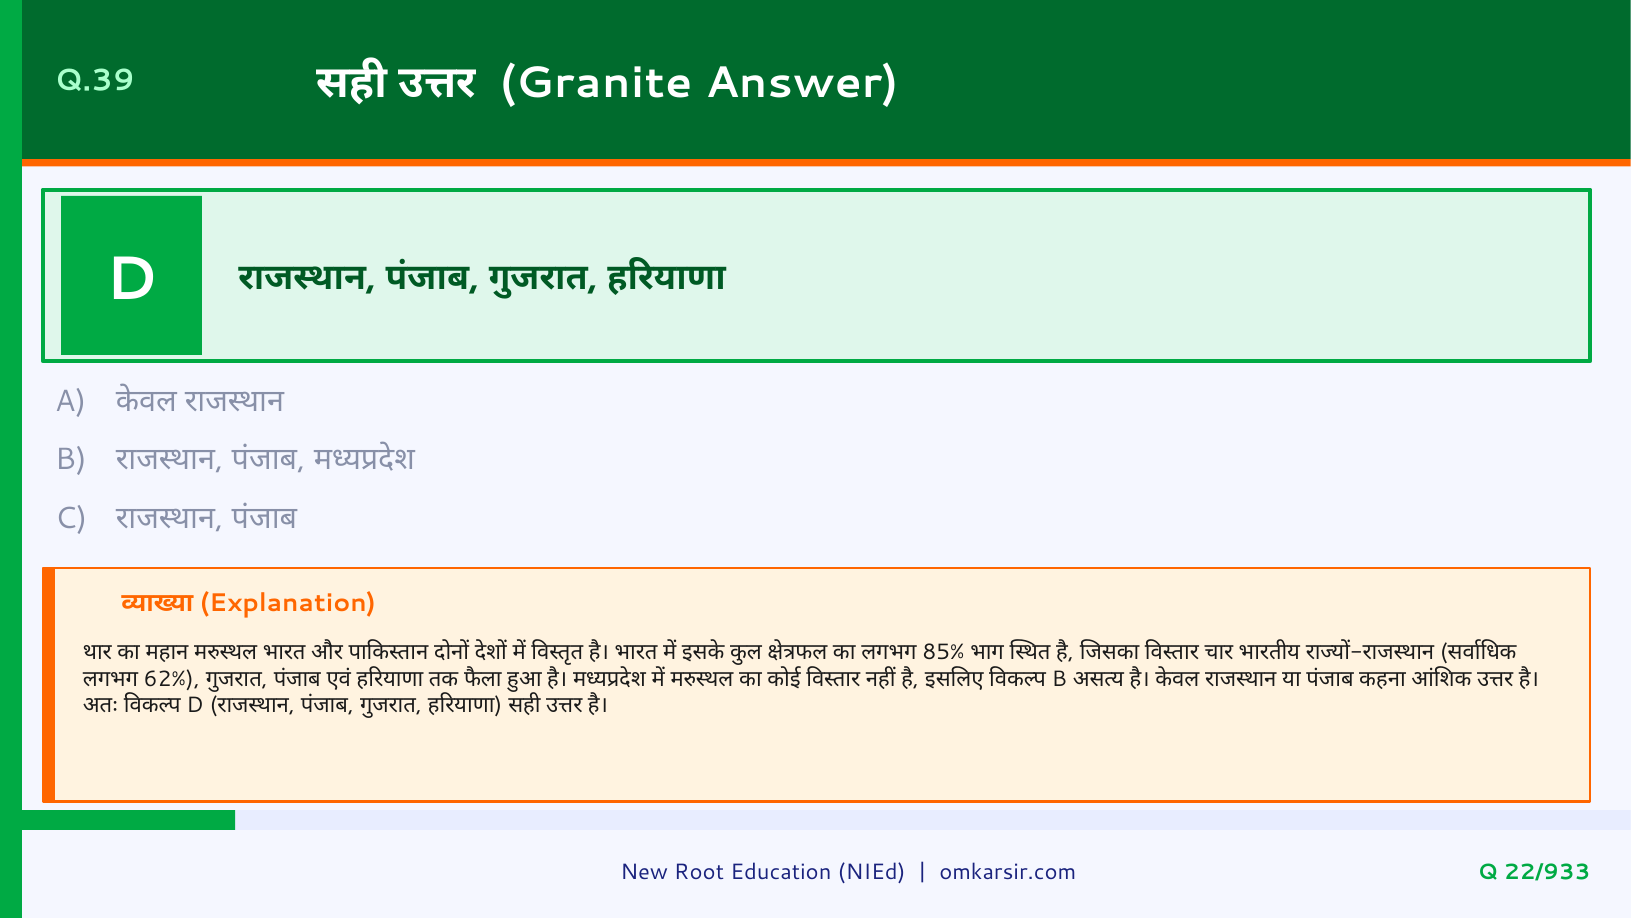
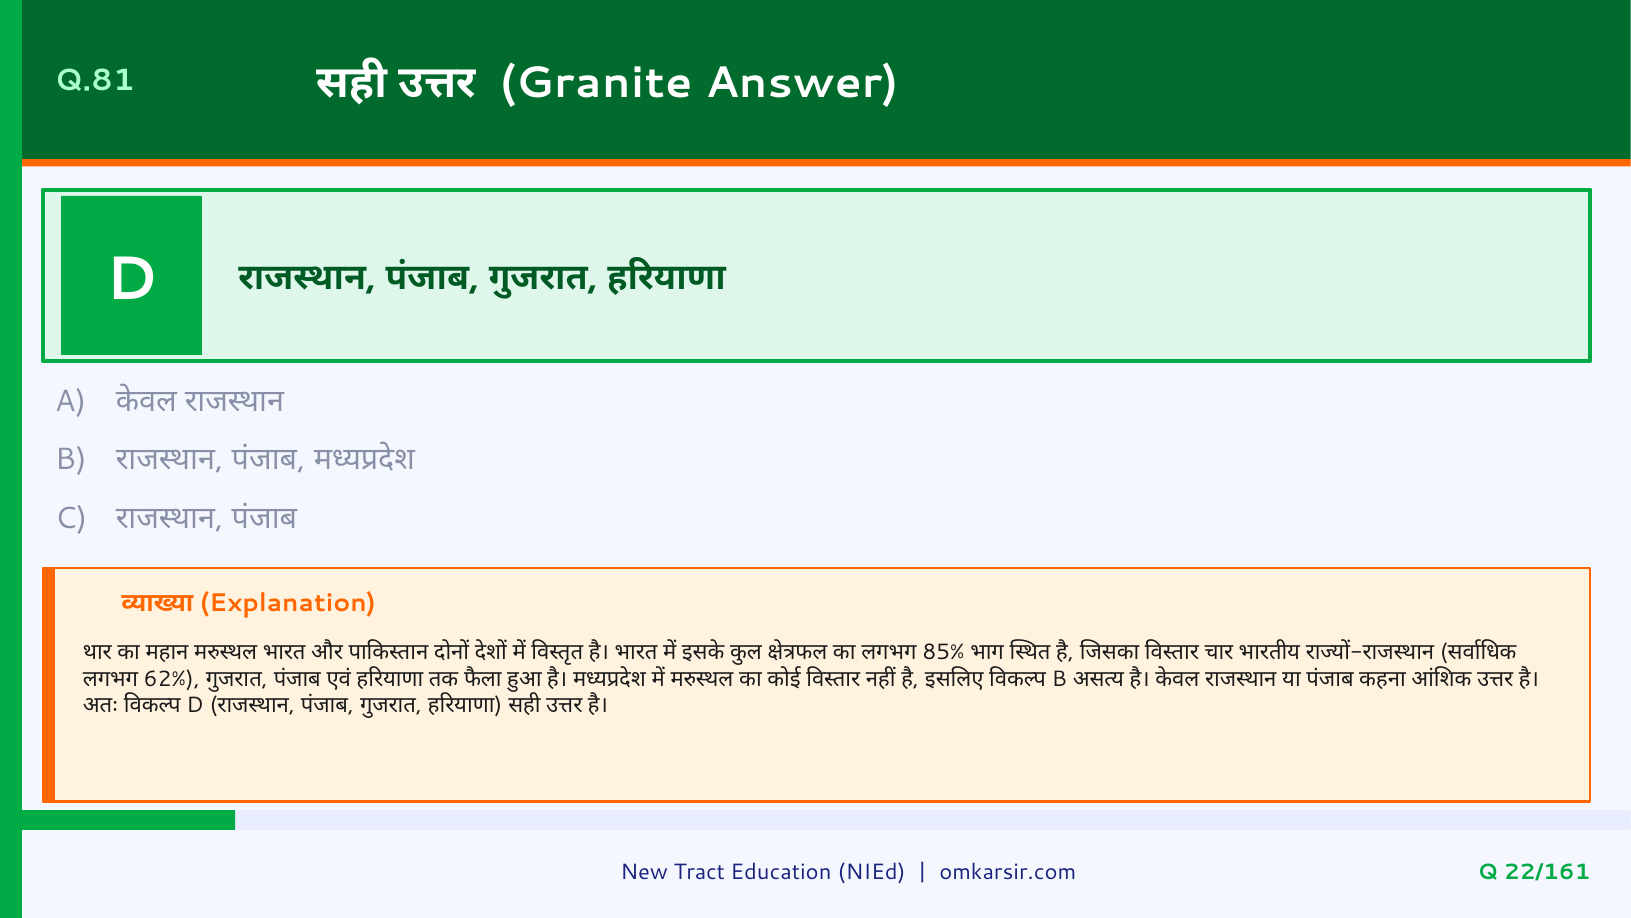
Q.39: Q.39 -> Q.81 (95, 80)
Root: Root -> Tract (699, 871)
22/933: 22/933 -> 22/161 (1547, 871)
